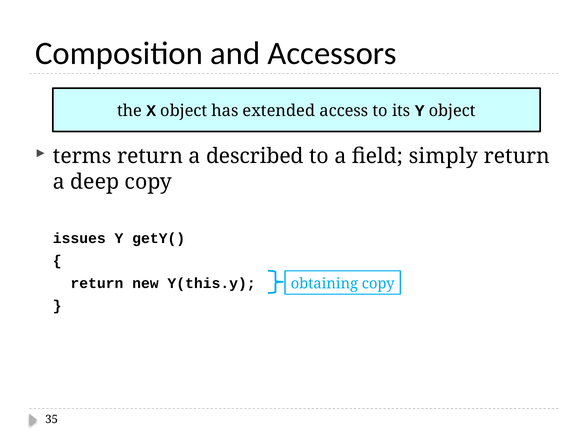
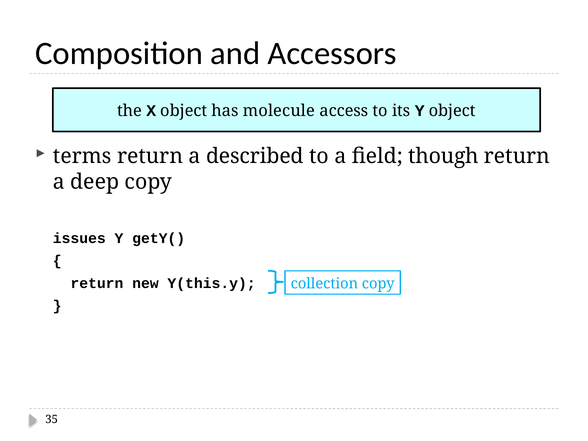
extended: extended -> molecule (279, 111)
simply: simply -> though (443, 156)
obtaining: obtaining -> collection (324, 284)
